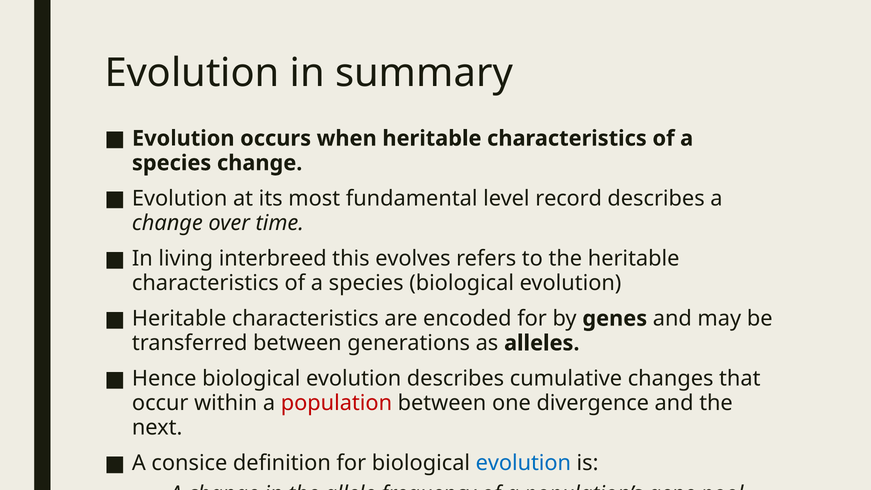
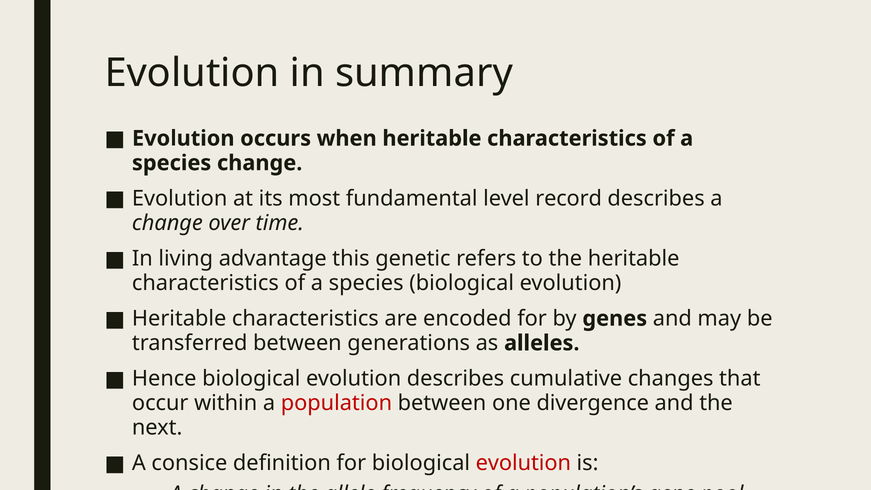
interbreed: interbreed -> advantage (273, 258)
evolves: evolves -> genetic (413, 258)
evolution colour: blue -> red (523, 463)
